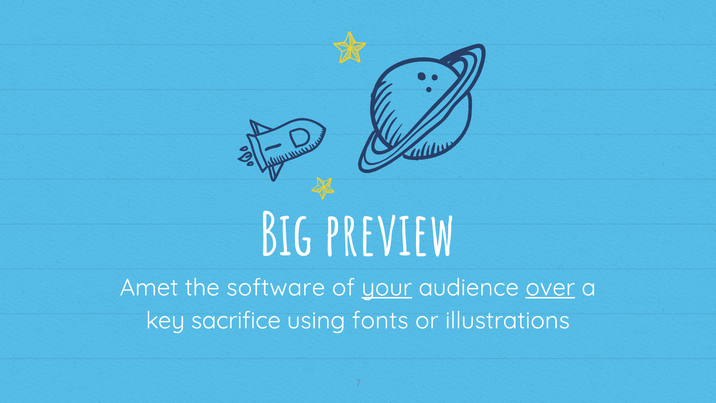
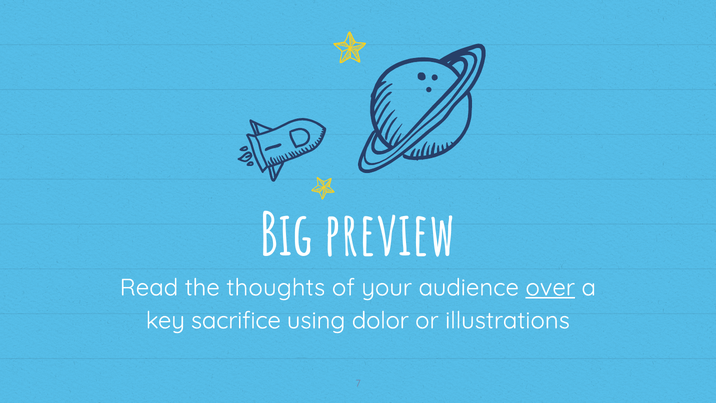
Amet: Amet -> Read (149, 287)
software: software -> thoughts (276, 287)
your underline: present -> none (387, 287)
fonts: fonts -> dolor (380, 320)
